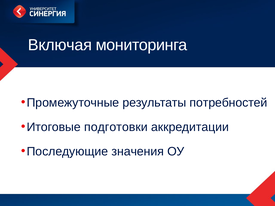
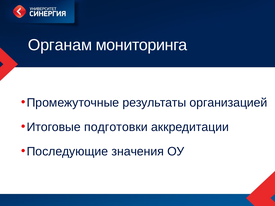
Включая: Включая -> Органам (60, 45)
потребностей: потребностей -> организацией (228, 103)
